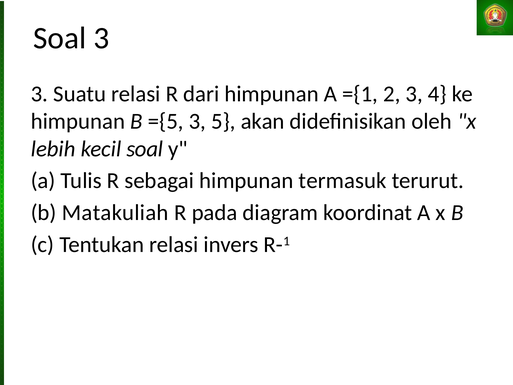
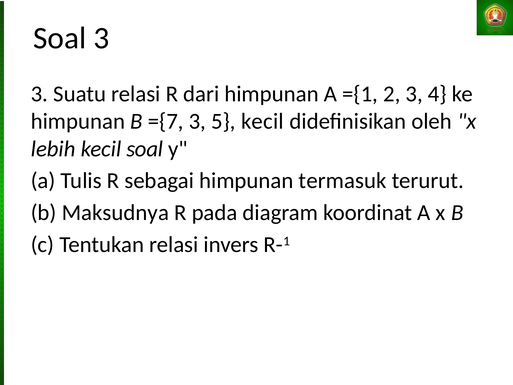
={5: ={5 -> ={7 (166, 121)
5 akan: akan -> kecil (262, 121)
Matakuliah: Matakuliah -> Maksudnya (115, 213)
